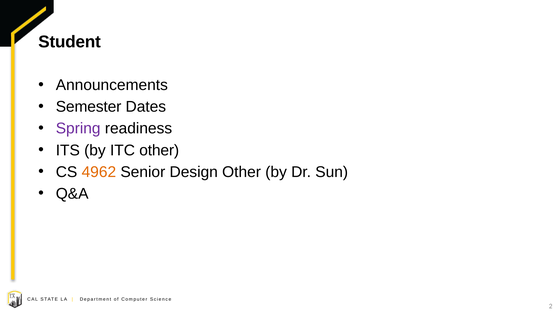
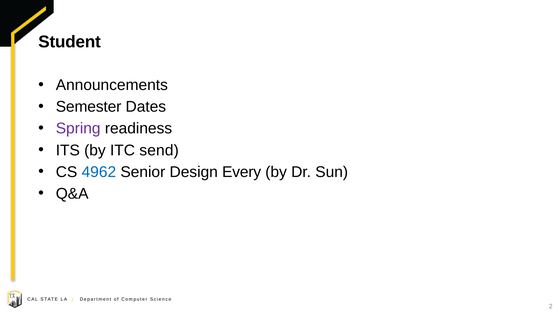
ITC other: other -> send (159, 150)
4962 colour: orange -> blue (99, 172)
Design Other: Other -> Every (242, 172)
